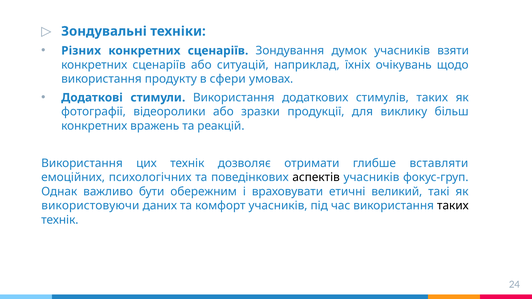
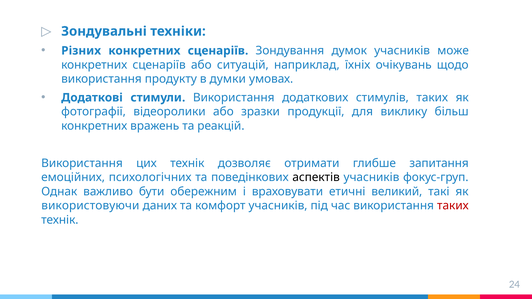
взяти: взяти -> може (453, 51)
сфери: сфери -> думки (228, 79)
вставляти: вставляти -> запитання (439, 163)
таких colour: black -> red (453, 206)
